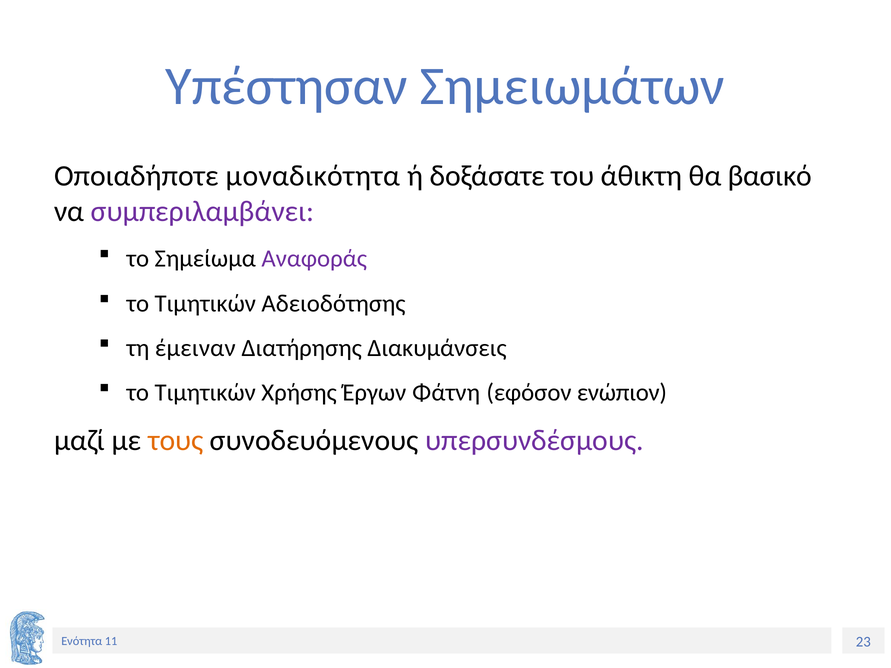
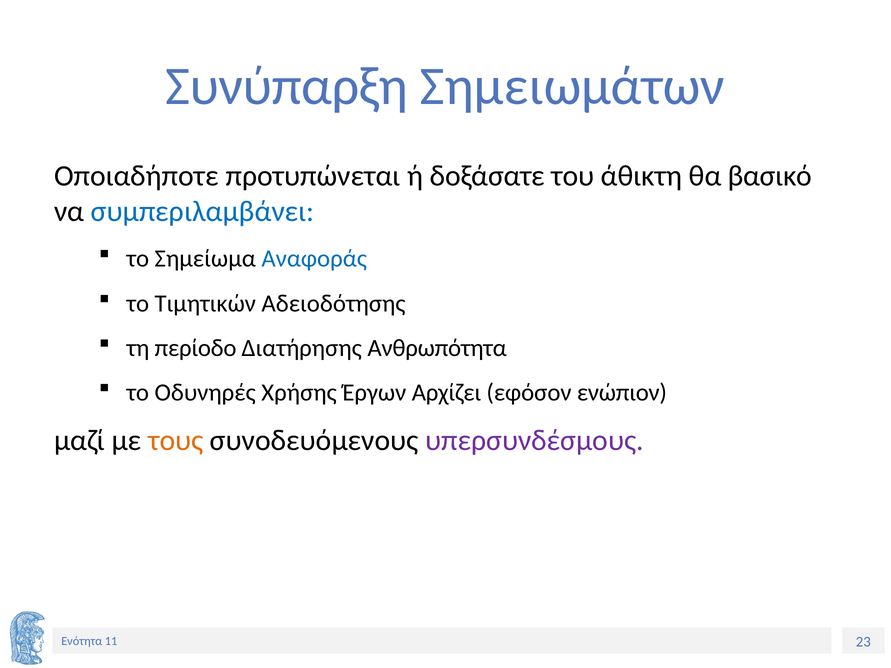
Υπέστησαν: Υπέστησαν -> Συνύπαρξη (287, 86)
μοναδικότητα: μοναδικότητα -> προτυπώνεται (313, 176)
συμπεριλαμβάνει colour: purple -> blue (203, 212)
Αναφοράς colour: purple -> blue (314, 259)
έμειναν: έμειναν -> περίοδο (196, 348)
Διακυμάνσεις: Διακυμάνσεις -> Ανθρωπότητα (437, 348)
Τιμητικών: Τιμητικών -> Οδυνηρές (205, 393)
Φάτνη: Φάτνη -> Αρχίζει (446, 393)
